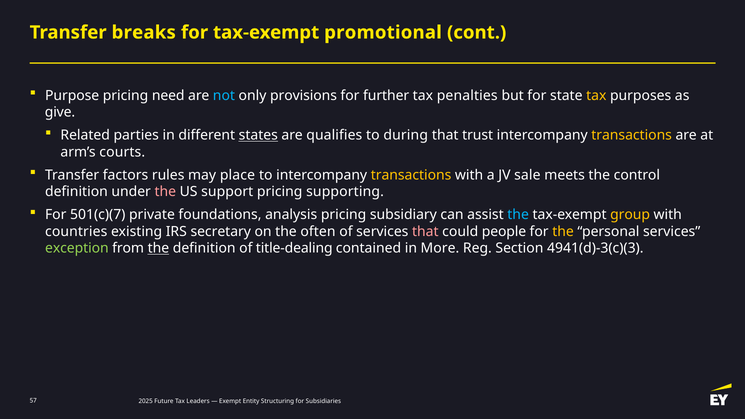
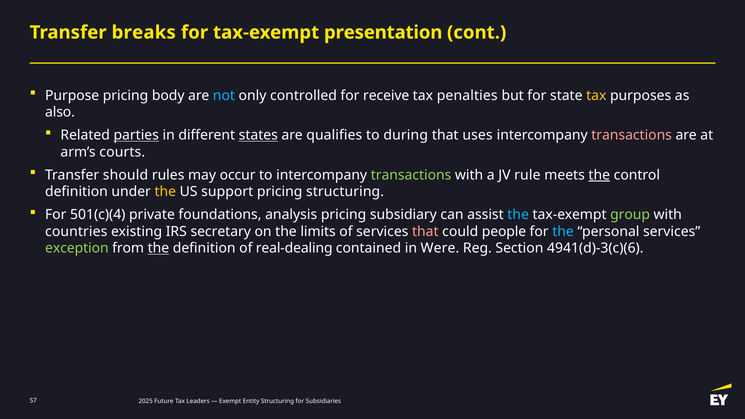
promotional: promotional -> presentation (383, 32)
need: need -> body (168, 96)
provisions: provisions -> controlled (303, 96)
further: further -> receive (386, 96)
give: give -> also (60, 112)
parties underline: none -> present (136, 135)
trust: trust -> uses (478, 135)
transactions colour: yellow -> pink (632, 135)
factors: factors -> should (125, 175)
place: place -> occur (238, 175)
transactions colour: yellow -> light green (411, 175)
sale: sale -> rule (527, 175)
the underline: none -> present (599, 175)
the colour: pink -> yellow (165, 192)
pricing supporting: supporting -> structuring (345, 192)
501(c)(7: 501(c)(7 -> 501(c)(4 (98, 215)
group colour: yellow -> light green (630, 215)
often: often -> limits (318, 232)
the colour: yellow -> light blue (563, 232)
title-dealing: title-dealing -> real-dealing (294, 248)
More: More -> Were (440, 248)
4941(d)-3(c)(3: 4941(d)-3(c)(3 -> 4941(d)-3(c)(6 (595, 248)
